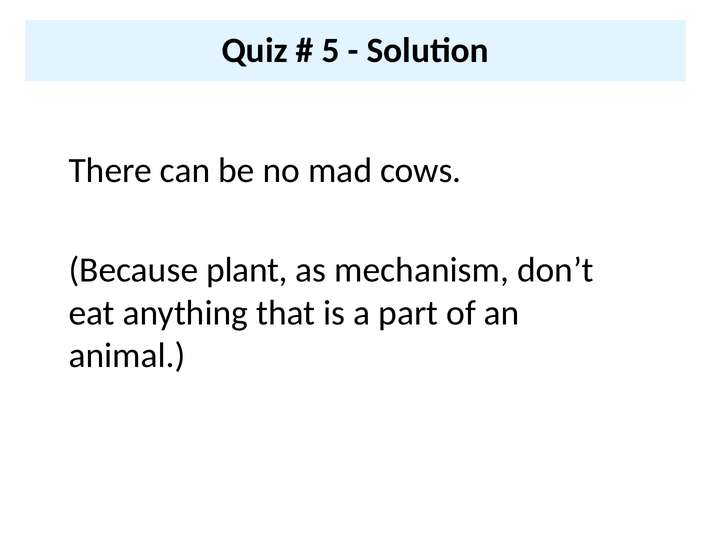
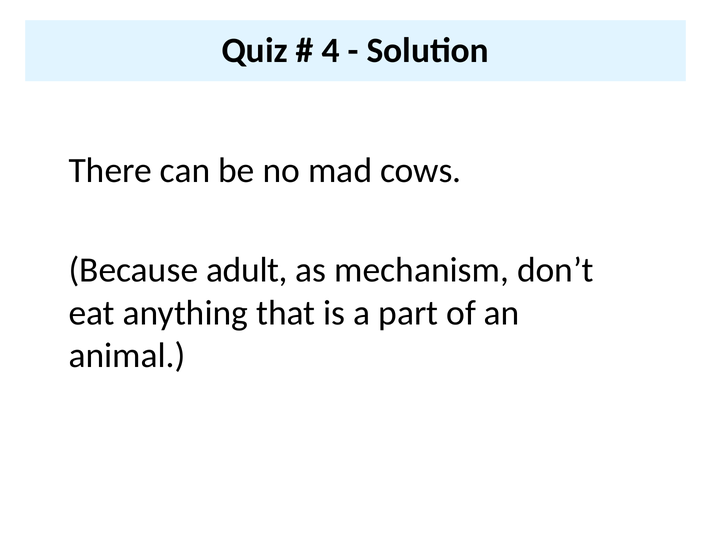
5: 5 -> 4 (331, 50)
plant: plant -> adult (247, 270)
